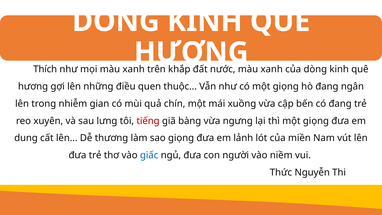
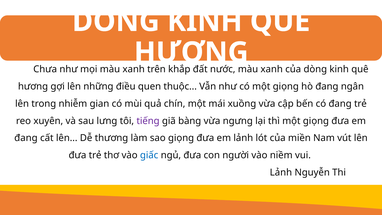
Thích: Thích -> Chưa (45, 69)
tiếng colour: red -> purple (148, 121)
dung: dung -> đang (26, 138)
Thức: Thức -> Lảnh (281, 172)
